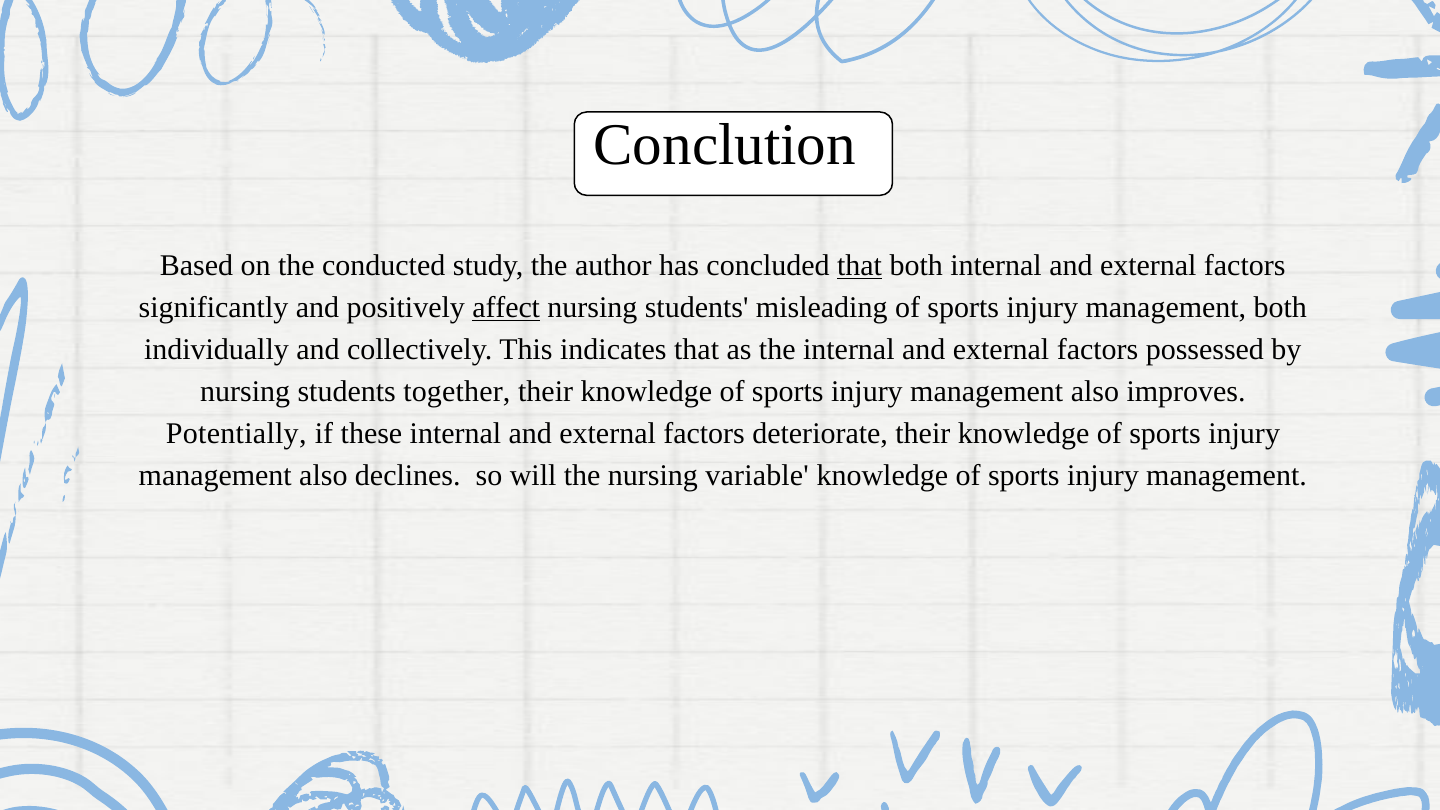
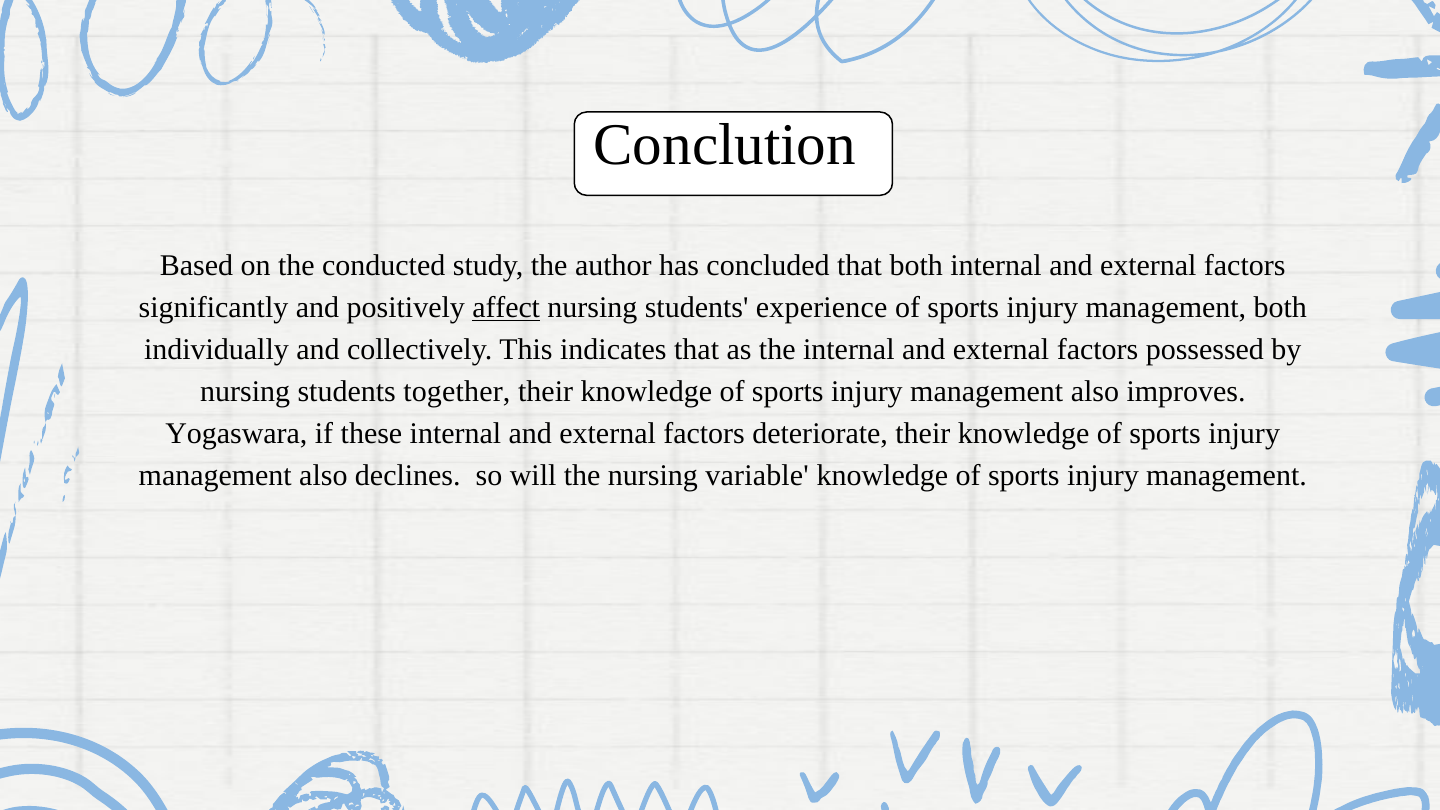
that underline: present -> none (860, 266)
misleading: misleading -> experience (822, 308)
Potentially: Potentially -> Yogaswara (236, 434)
